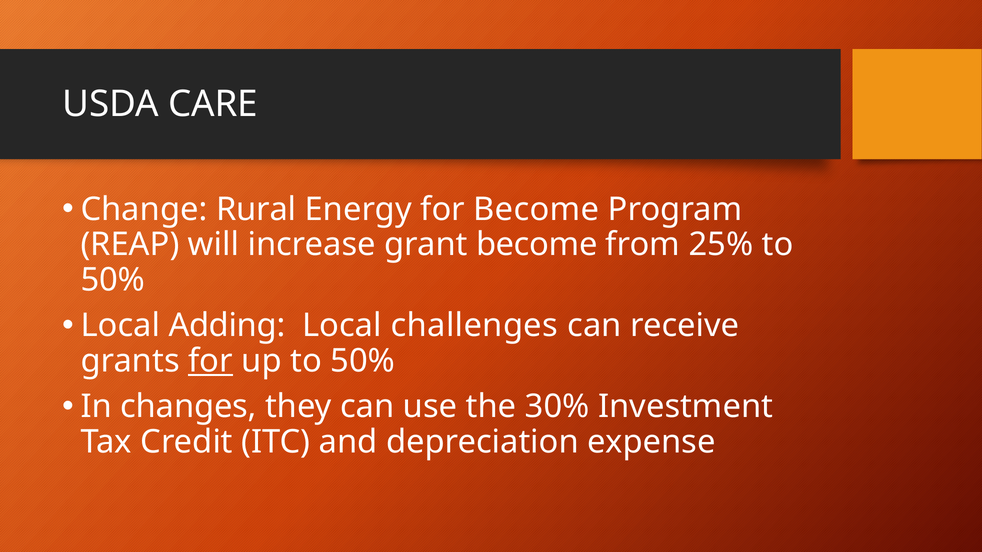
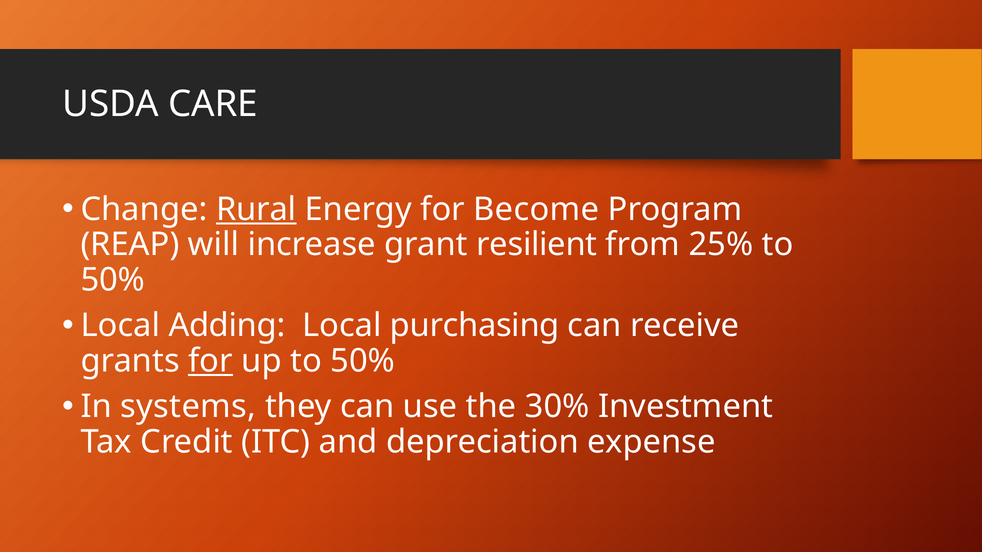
Rural underline: none -> present (256, 209)
grant become: become -> resilient (537, 245)
challenges: challenges -> purchasing (475, 326)
changes: changes -> systems (188, 407)
